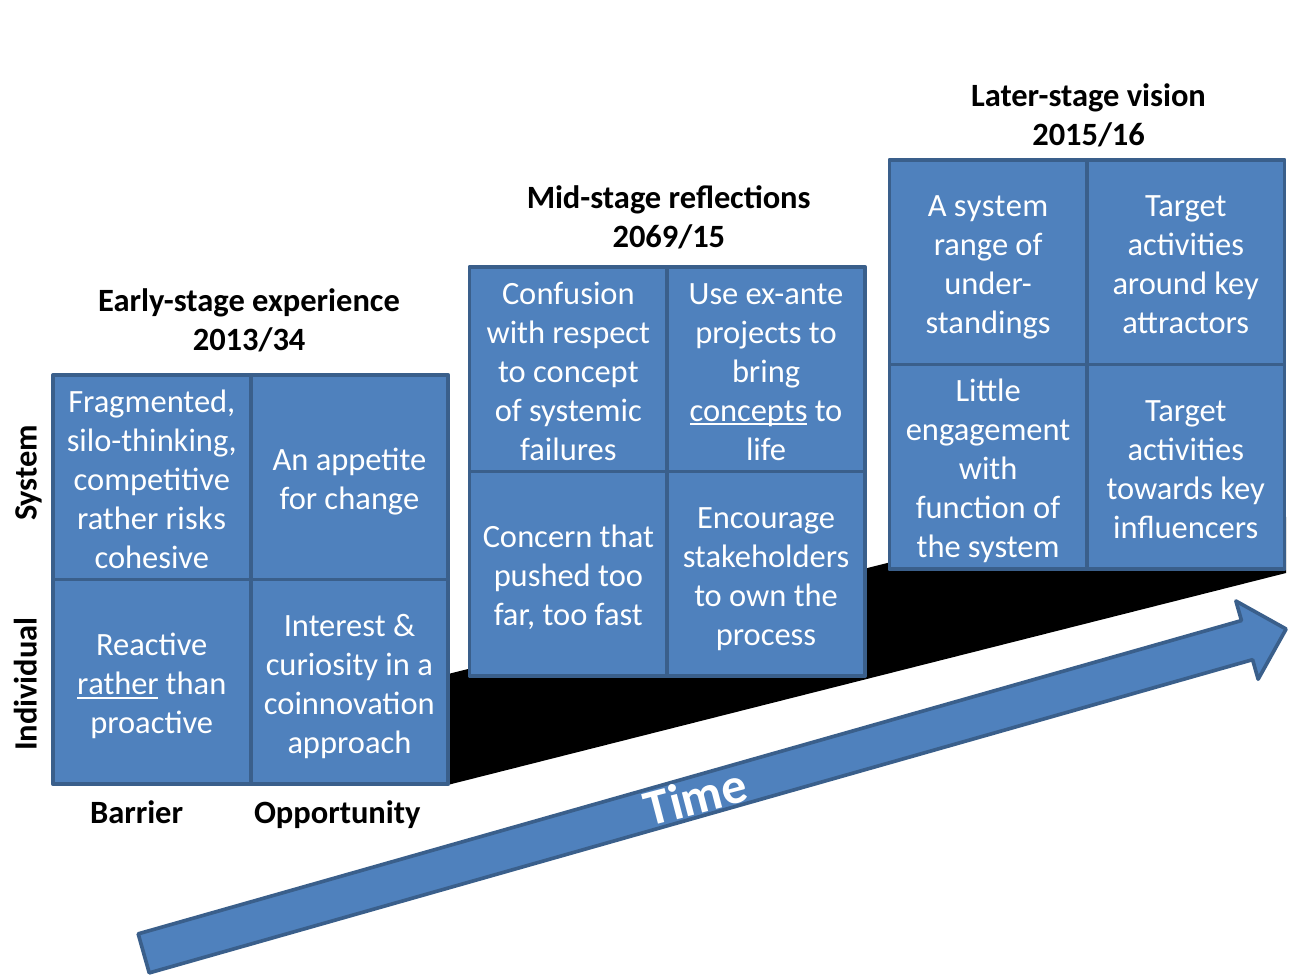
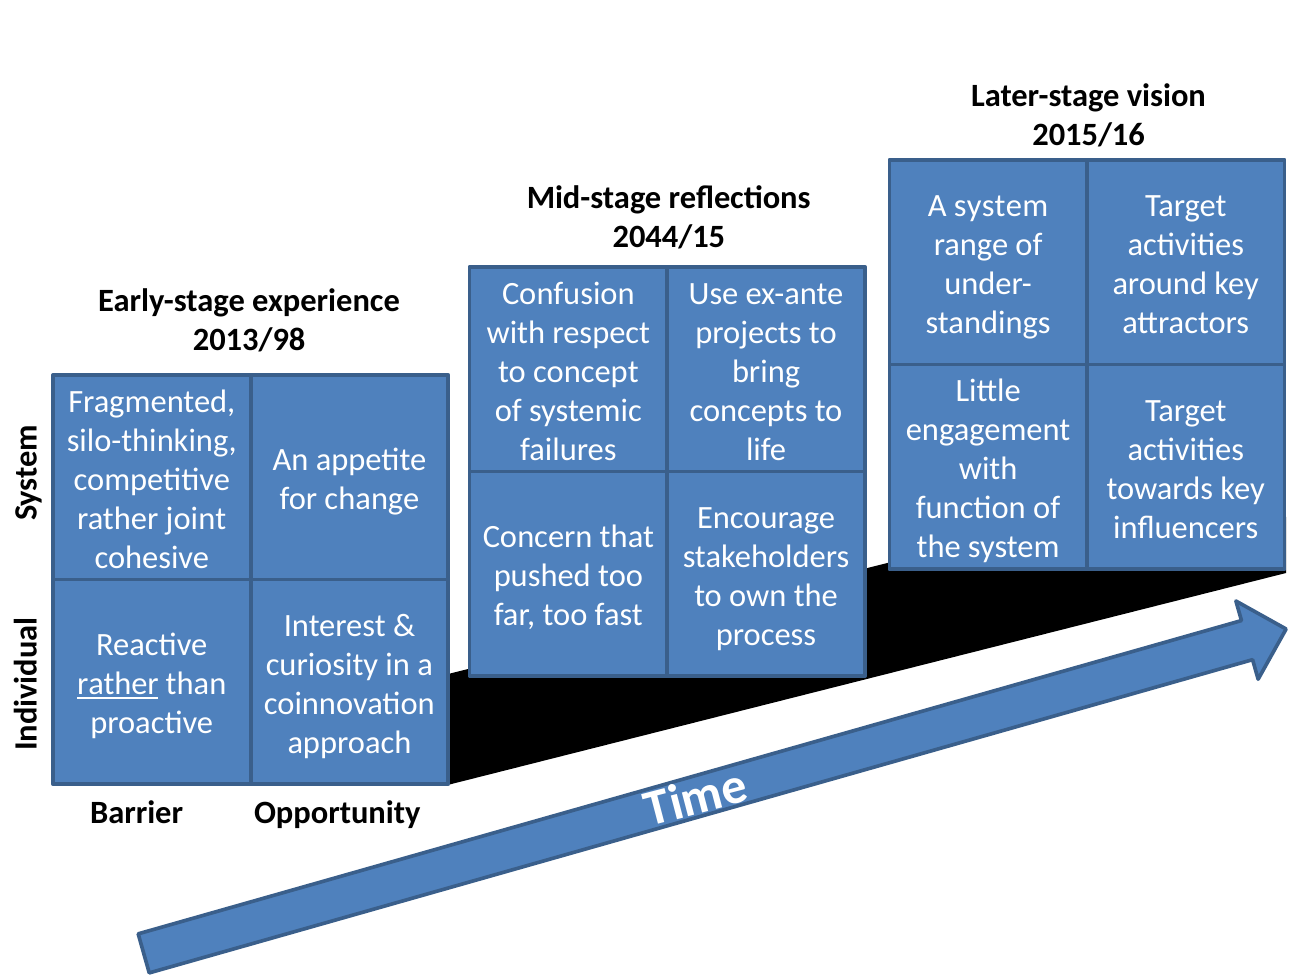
2069/15: 2069/15 -> 2044/15 (669, 237)
2013/34: 2013/34 -> 2013/98 (249, 340)
concepts underline: present -> none (748, 410)
risks: risks -> joint (196, 518)
